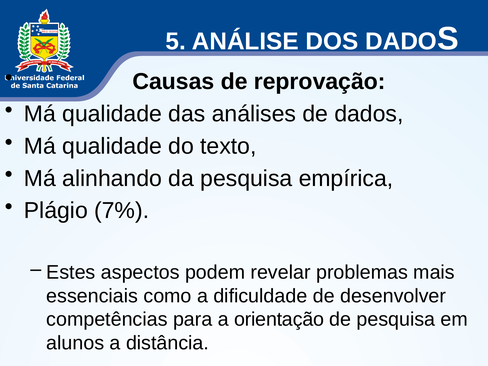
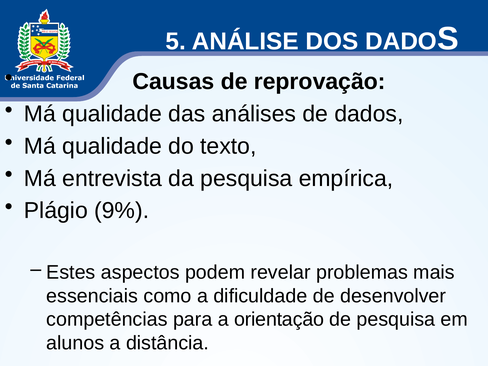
alinhando: alinhando -> entrevista (112, 178)
7%: 7% -> 9% (122, 211)
